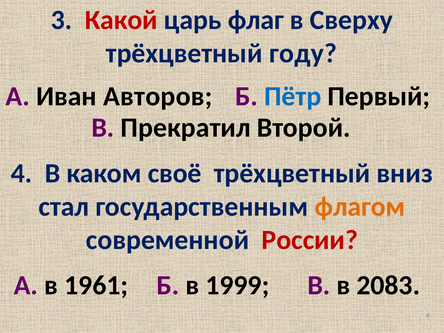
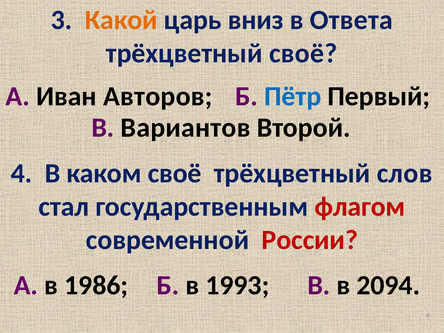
Какой colour: red -> orange (121, 20)
флаг: флаг -> вниз (256, 20)
Сверху: Сверху -> Ответа (351, 20)
трёхцветный году: году -> своё (303, 53)
Прекратил: Прекратил -> Вариантов (186, 128)
вниз: вниз -> слов (405, 173)
флагом colour: orange -> red (360, 207)
1961: 1961 -> 1986 (96, 285)
1999: 1999 -> 1993 (237, 285)
2083: 2083 -> 2094 (388, 285)
